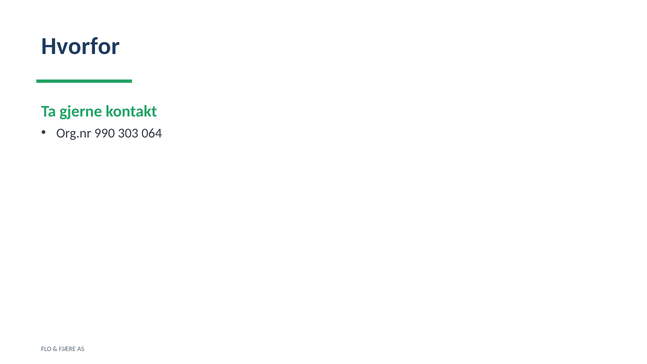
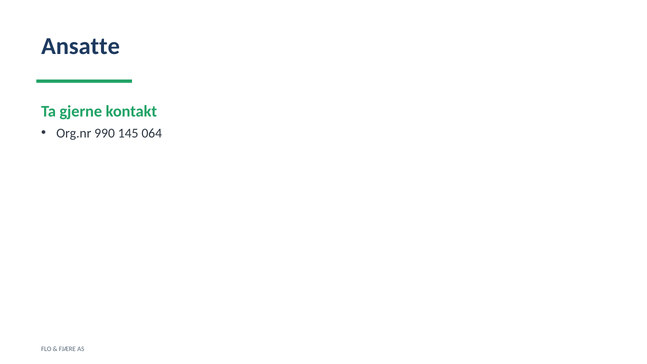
Hvorfor: Hvorfor -> Ansatte (81, 46)
303: 303 -> 145 (128, 133)
